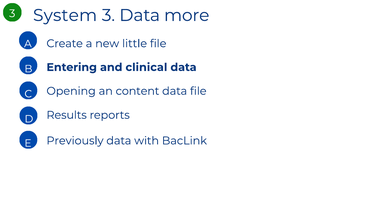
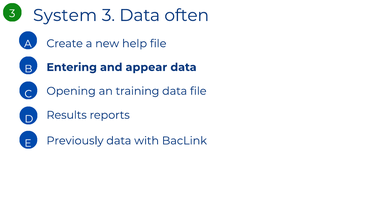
more: more -> often (187, 15)
little: little -> help (135, 43)
clinical: clinical -> appear (146, 67)
content: content -> training (137, 91)
